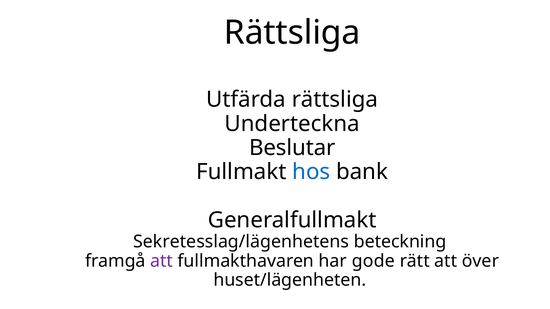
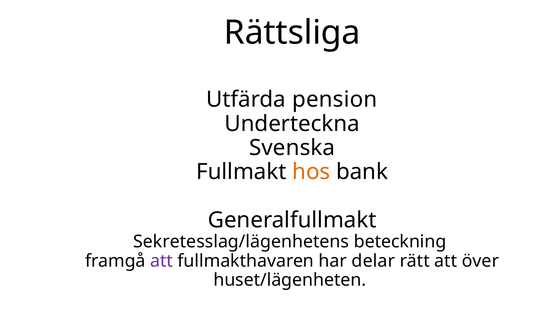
Utfärda rättsliga: rättsliga -> pension (335, 100)
Beslutar: Beslutar -> Svenska (292, 148)
hos colour: blue -> orange (311, 172)
gode: gode -> delar (373, 261)
